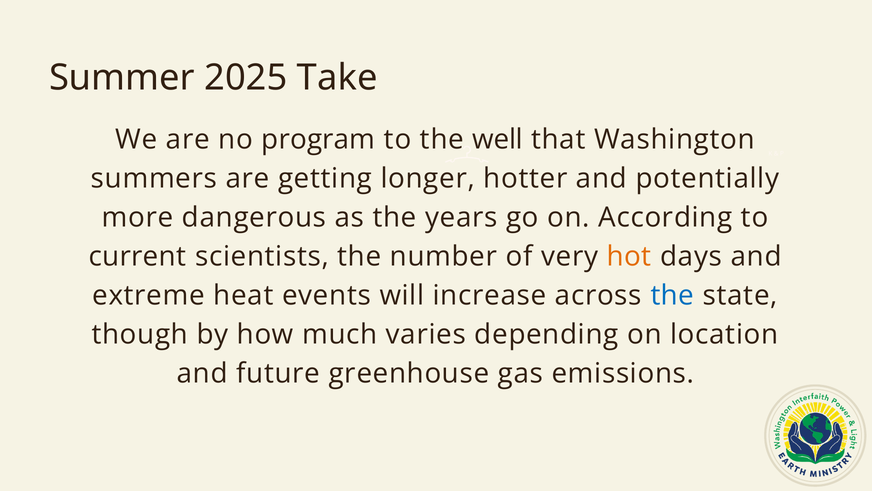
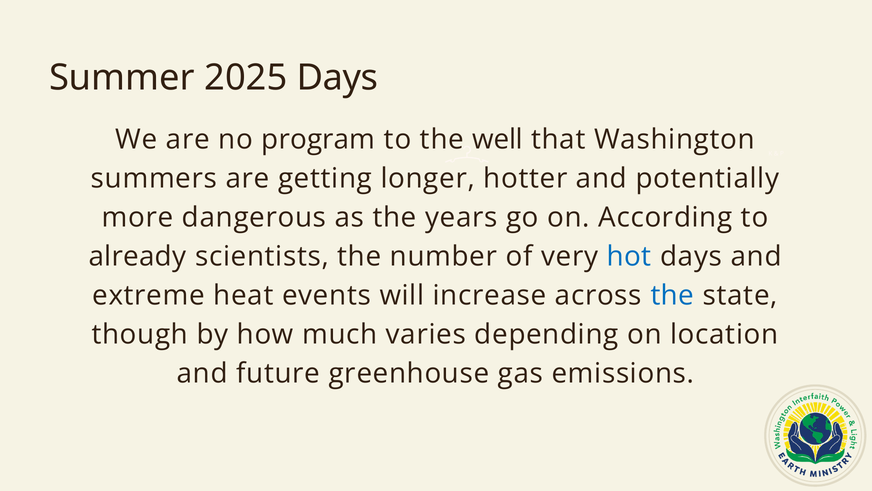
2025 Take: Take -> Days (338, 78)
current: current -> already (137, 256)
hot colour: orange -> blue (629, 256)
